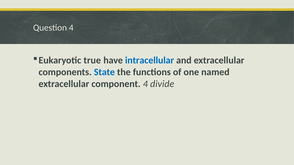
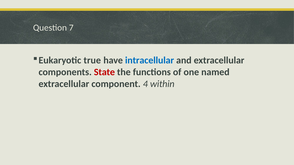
Question 4: 4 -> 7 (71, 28)
State colour: blue -> red (104, 72)
divide: divide -> within (162, 84)
